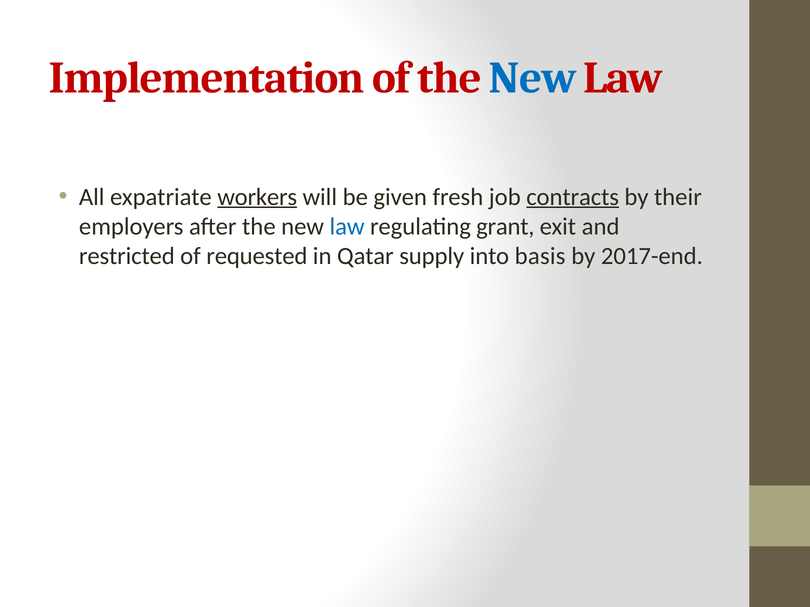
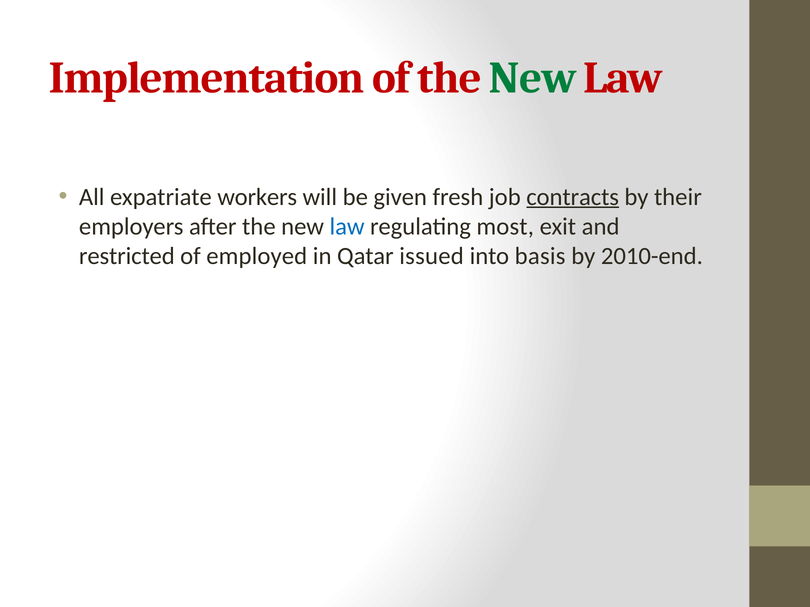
New colour: blue -> green (533, 78)
workers underline: present -> none (257, 197)
grant: grant -> most (505, 227)
requested: requested -> employed (257, 256)
supply: supply -> issued (432, 256)
2017-end: 2017-end -> 2010-end (652, 256)
